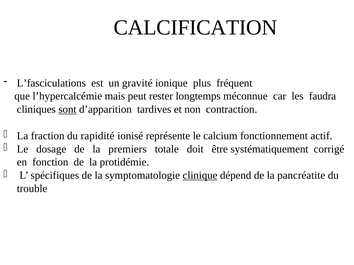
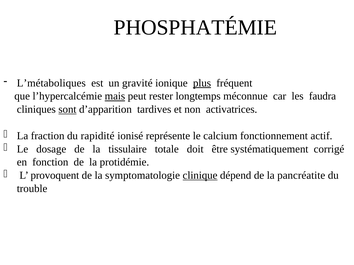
CALCIFICATION: CALCIFICATION -> PHOSPHATÉMIE (195, 27)
L’fasciculations: L’fasciculations -> L’métaboliques (51, 83)
plus underline: none -> present (202, 83)
mais underline: none -> present (115, 96)
contraction: contraction -> activatrices (232, 110)
premiers: premiers -> tissulaire (128, 149)
spécifiques: spécifiques -> provoquent (55, 176)
